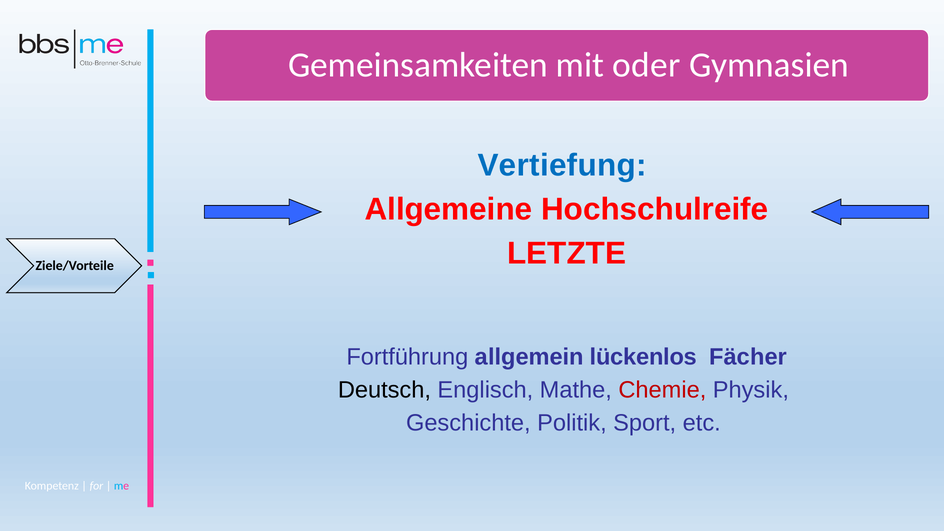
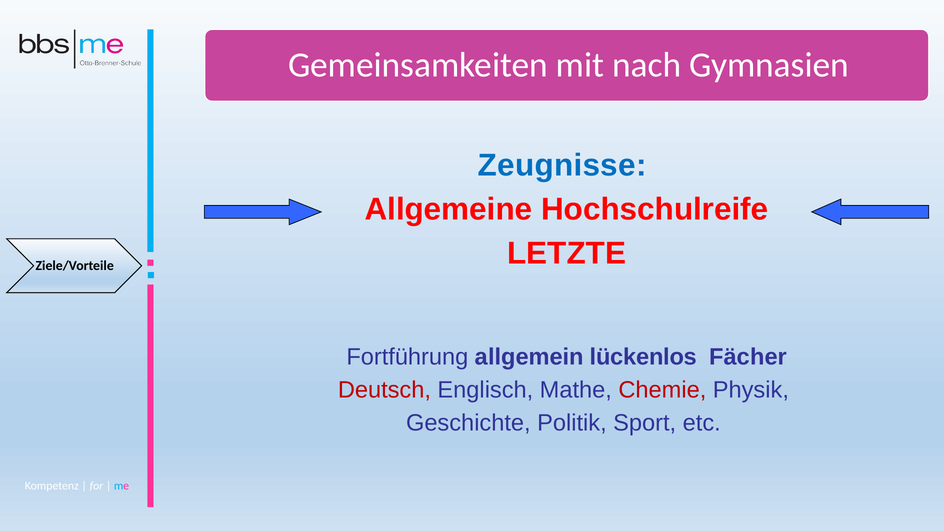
oder: oder -> nach (647, 65)
Vertiefung: Vertiefung -> Zeugnisse (562, 165)
Deutsch colour: black -> red (384, 390)
